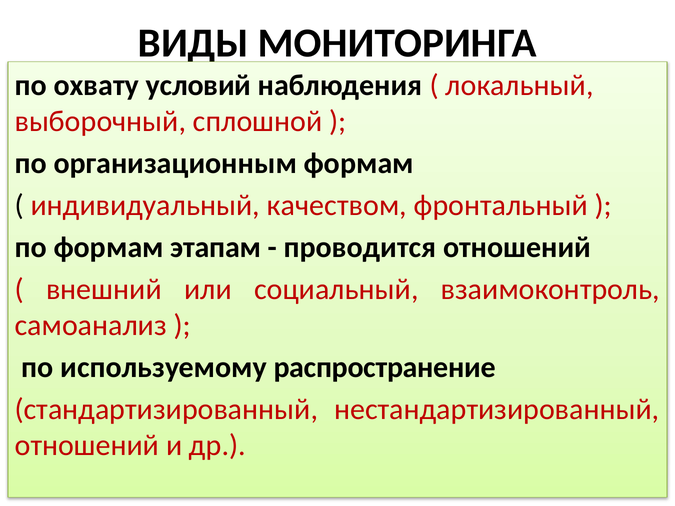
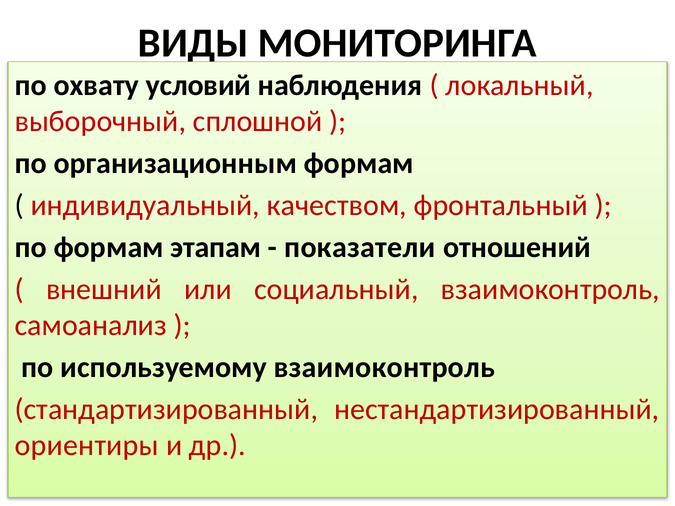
проводится: проводится -> показатели (360, 247)
используемому распространение: распространение -> взаимоконтроль (384, 368)
отношений: отношений -> ориентиры (87, 446)
